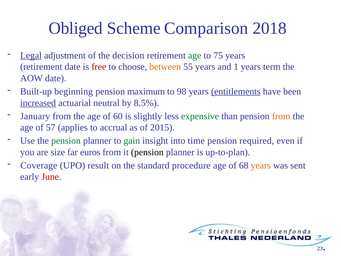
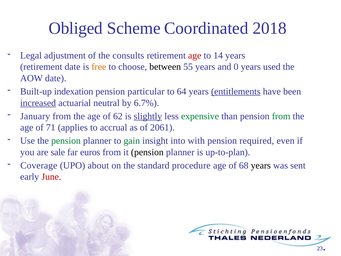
Comparison: Comparison -> Coordinated (206, 28)
Legal underline: present -> none (31, 55)
decision: decision -> consults (128, 55)
age colour: green -> red (195, 55)
75: 75 -> 14 (218, 55)
free colour: red -> orange (99, 67)
between colour: orange -> black (165, 67)
1: 1 -> 0 (236, 67)
term: term -> used (272, 67)
beginning: beginning -> indexation (74, 91)
maximum: maximum -> particular (146, 91)
98: 98 -> 64 (182, 91)
8.5%: 8.5% -> 6.7% (147, 103)
60: 60 -> 62 (118, 116)
slightly underline: none -> present (148, 116)
from colour: orange -> green (281, 116)
57: 57 -> 71 (51, 127)
2015: 2015 -> 2061 (162, 127)
time: time -> with (196, 141)
size: size -> sale (58, 152)
result: result -> about (98, 165)
years colour: orange -> black (261, 165)
